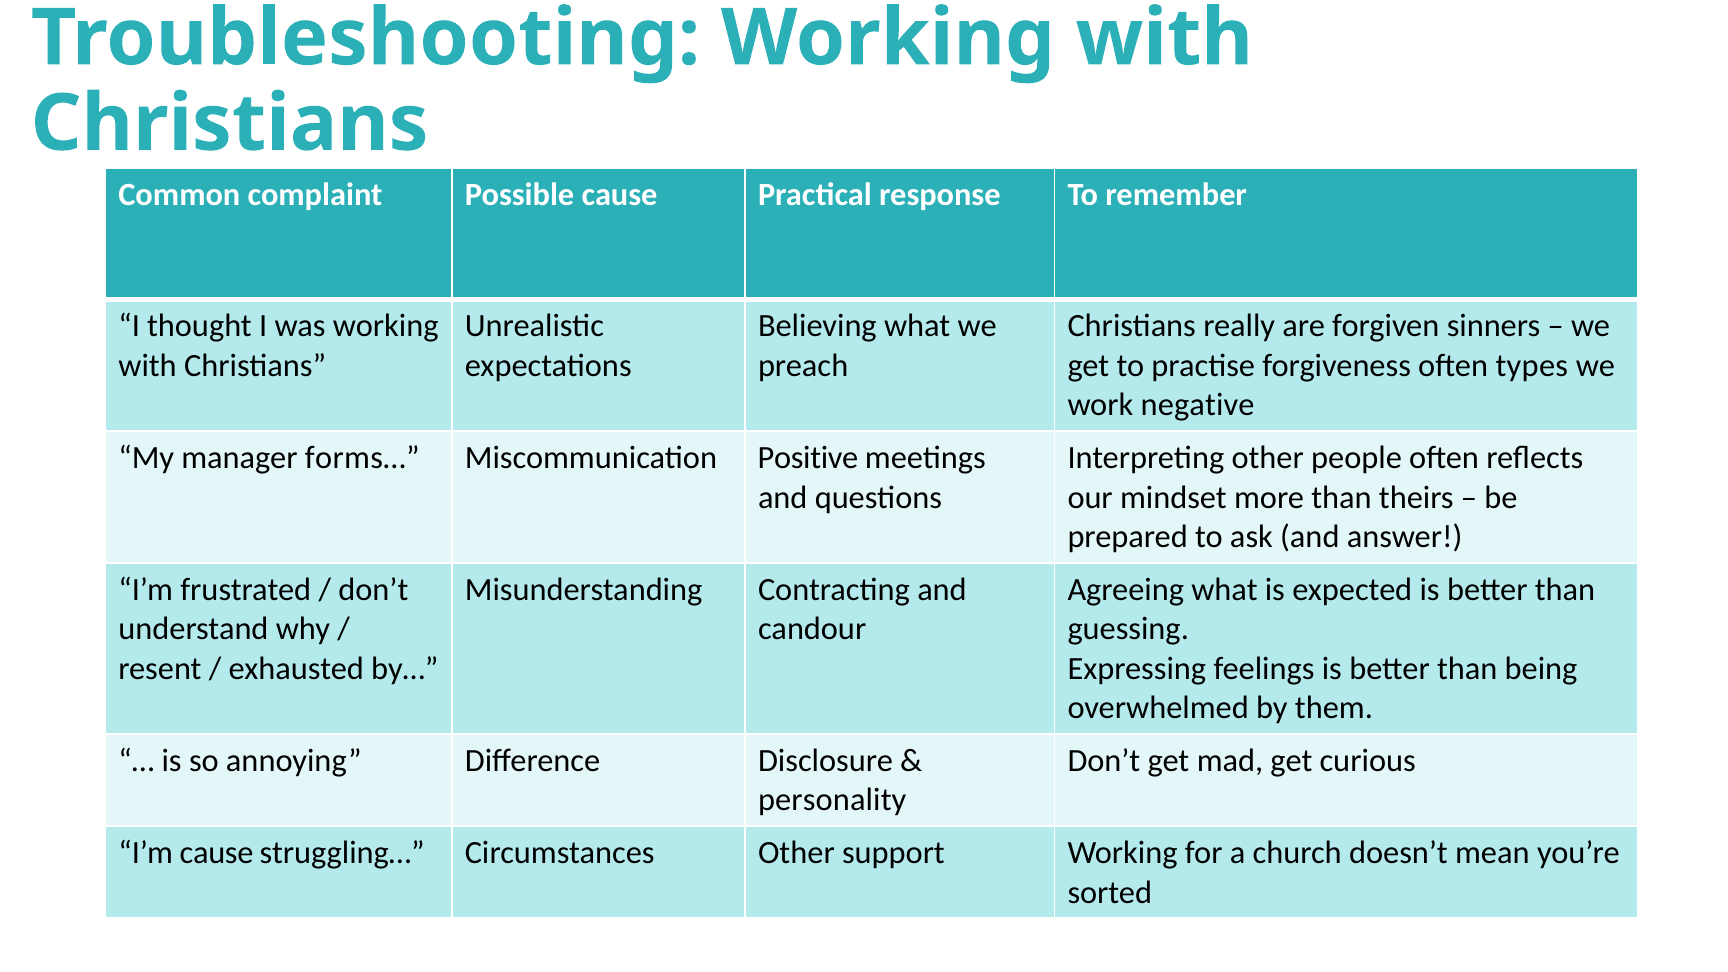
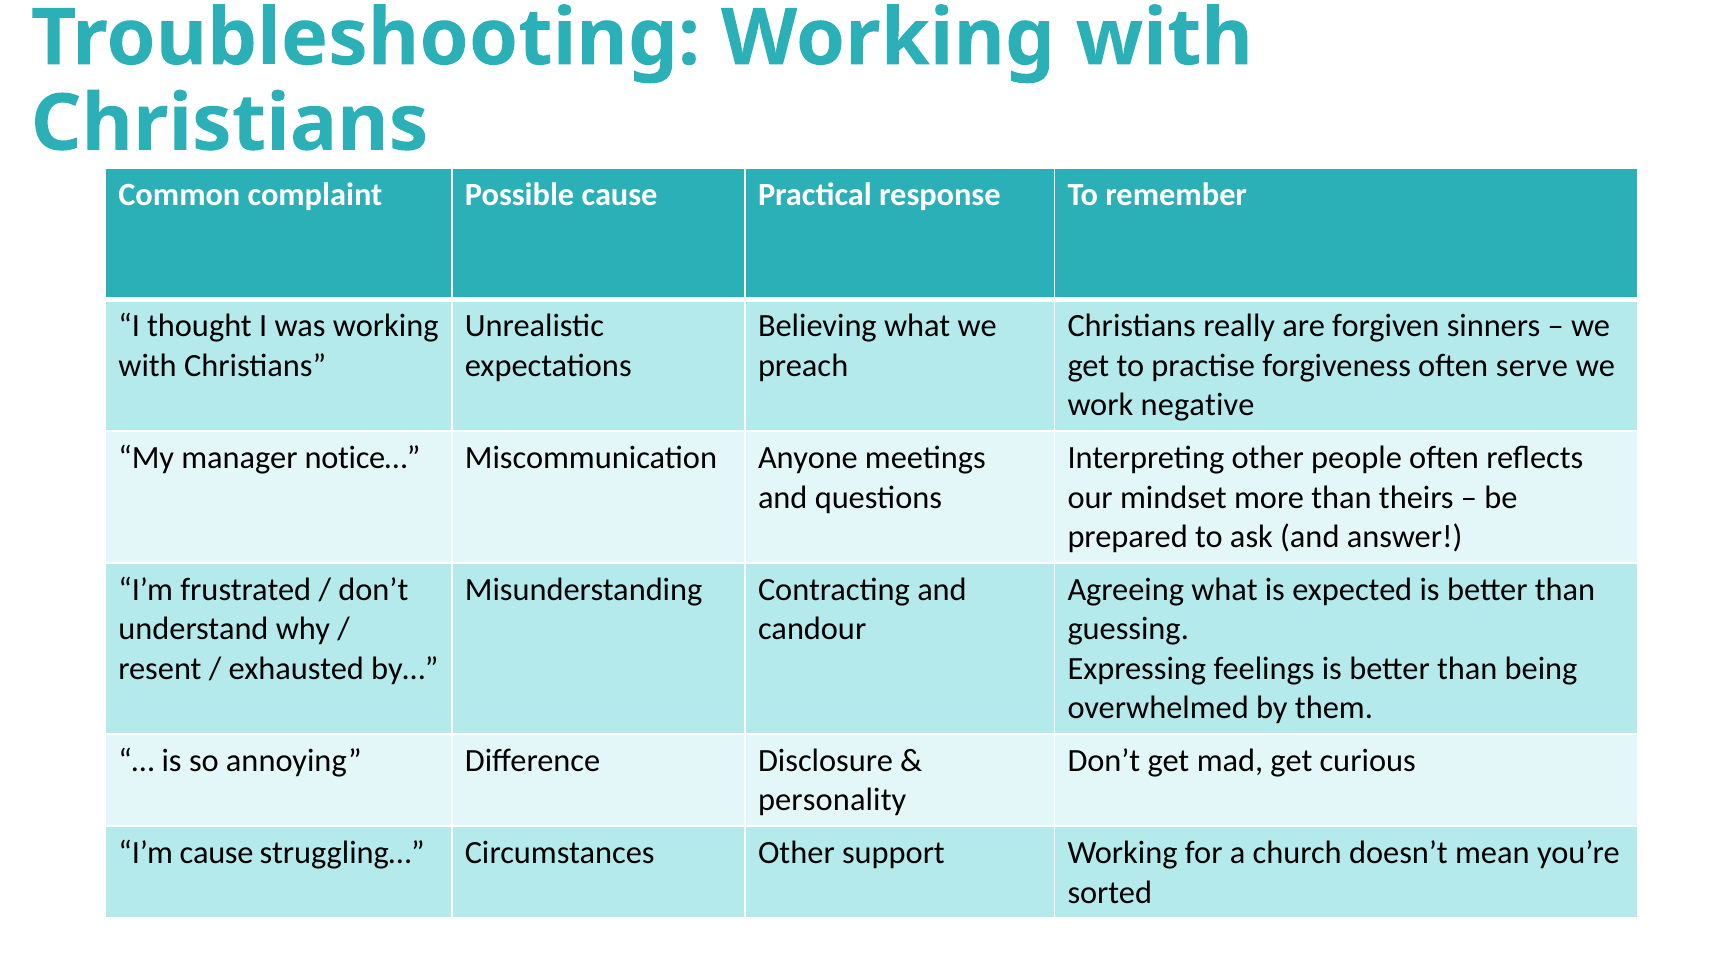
types: types -> serve (1532, 366)
forms…: forms… -> notice… (363, 458)
Positive: Positive -> Anyone (808, 458)
